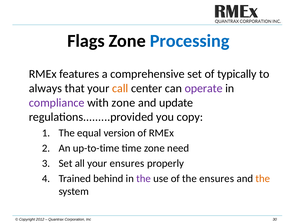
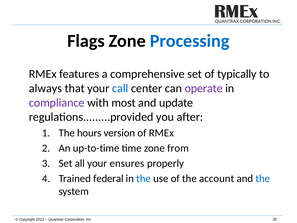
call colour: orange -> blue (120, 88)
with zone: zone -> most (124, 103)
copy: copy -> after (190, 117)
equal: equal -> hours (89, 133)
need: need -> from (178, 148)
behind: behind -> federal (108, 178)
the colour: purple -> blue (144, 178)
the ensures: ensures -> account (217, 178)
the colour: orange -> blue (263, 178)
